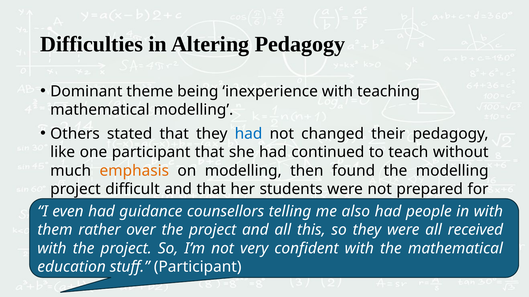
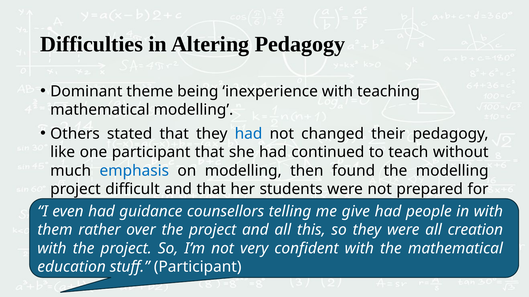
emphasis colour: orange -> blue (134, 171)
also: also -> give (356, 212)
received: received -> creation (475, 230)
